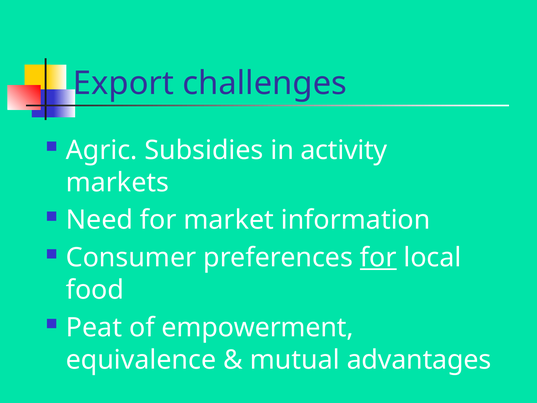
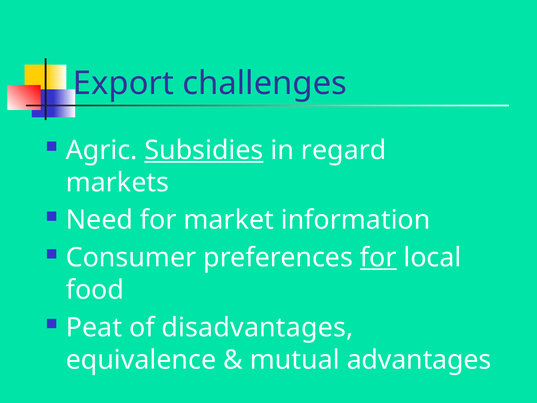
Subsidies underline: none -> present (204, 150)
activity: activity -> regard (344, 150)
empowerment: empowerment -> disadvantages (257, 327)
